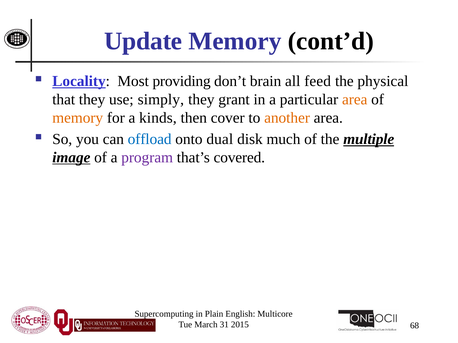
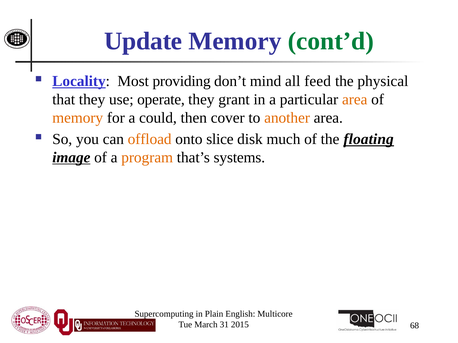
cont’d colour: black -> green (331, 41)
brain: brain -> mind (266, 81)
simply: simply -> operate (161, 100)
kinds: kinds -> could (158, 118)
offload colour: blue -> orange (150, 139)
dual: dual -> slice (220, 139)
multiple: multiple -> floating (369, 139)
program colour: purple -> orange (147, 158)
covered: covered -> systems (239, 158)
